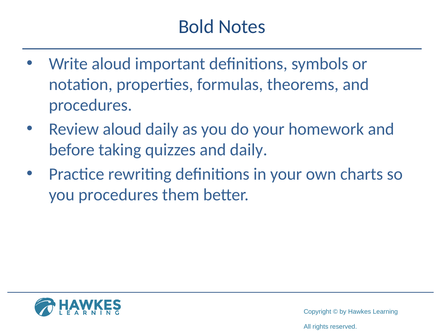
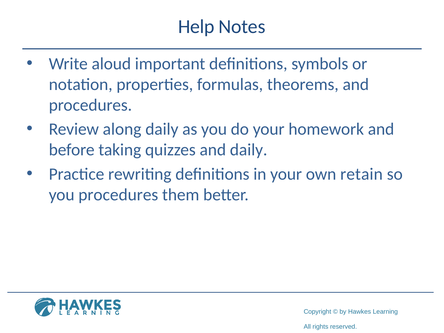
Bold: Bold -> Help (196, 27)
Review aloud: aloud -> along (122, 129)
charts: charts -> retain (361, 174)
